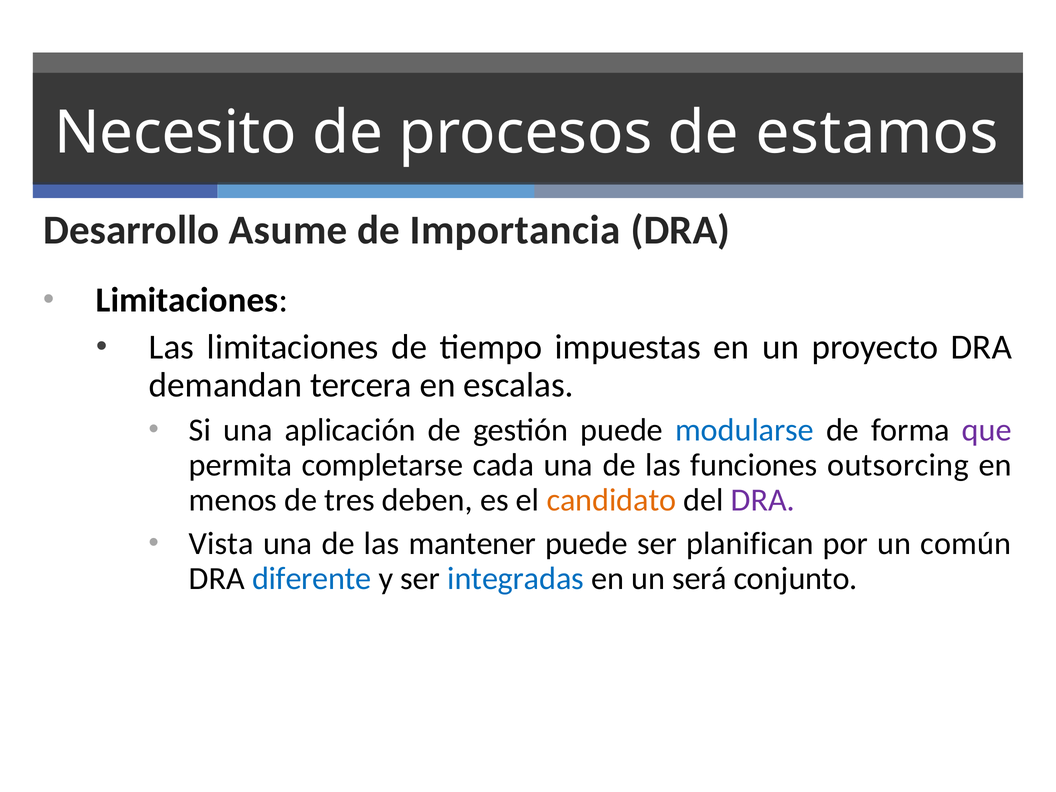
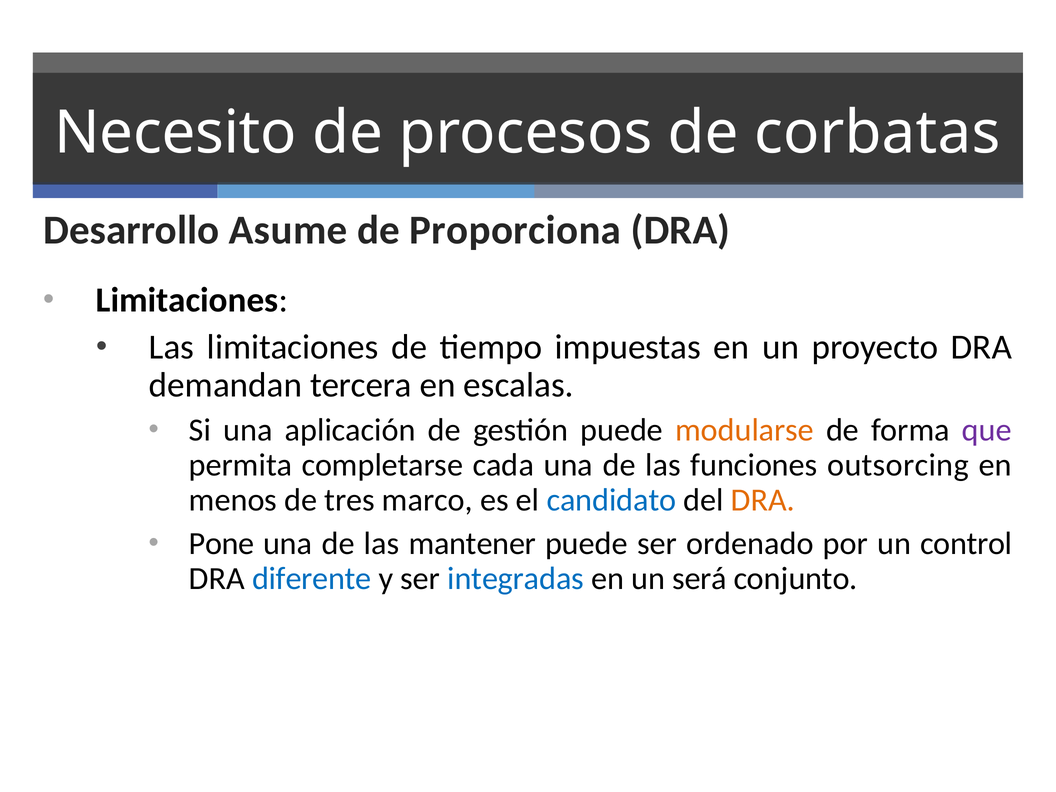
estamos: estamos -> corbatas (877, 133)
Importancia: Importancia -> Proporciona (515, 230)
modularse colour: blue -> orange (745, 430)
deben: deben -> marco (427, 500)
candidato colour: orange -> blue (611, 500)
DRA colour: purple -> orange (763, 500)
Vista: Vista -> Pone (222, 544)
planifican: planifican -> ordenado (750, 544)
común: común -> control (966, 544)
